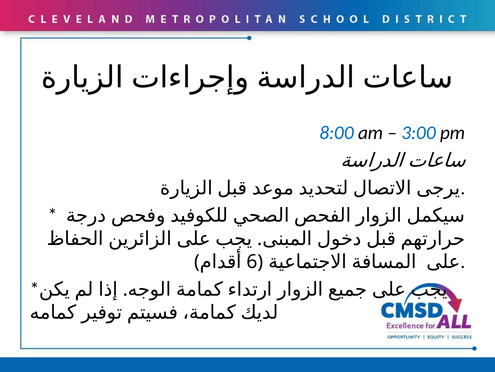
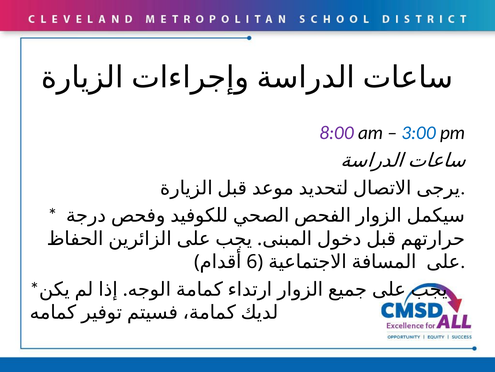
8:00 colour: blue -> purple (337, 133)
